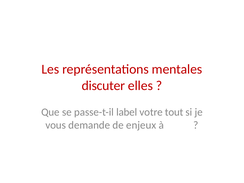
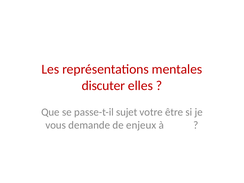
label: label -> sujet (127, 112)
tout: tout -> être (174, 112)
